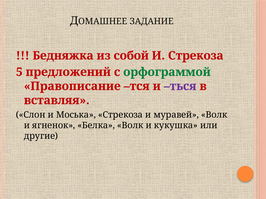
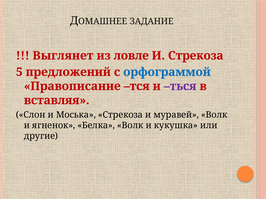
Бедняжка: Бедняжка -> Выглянет (63, 56)
собой: собой -> ловле (131, 56)
орфограммой colour: green -> blue (167, 72)
